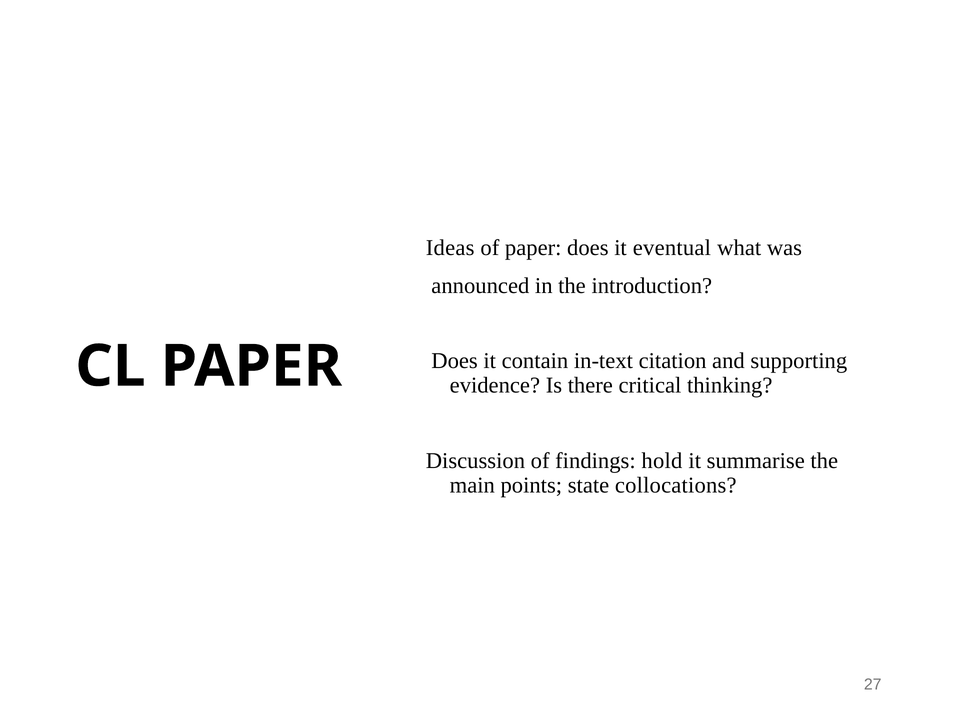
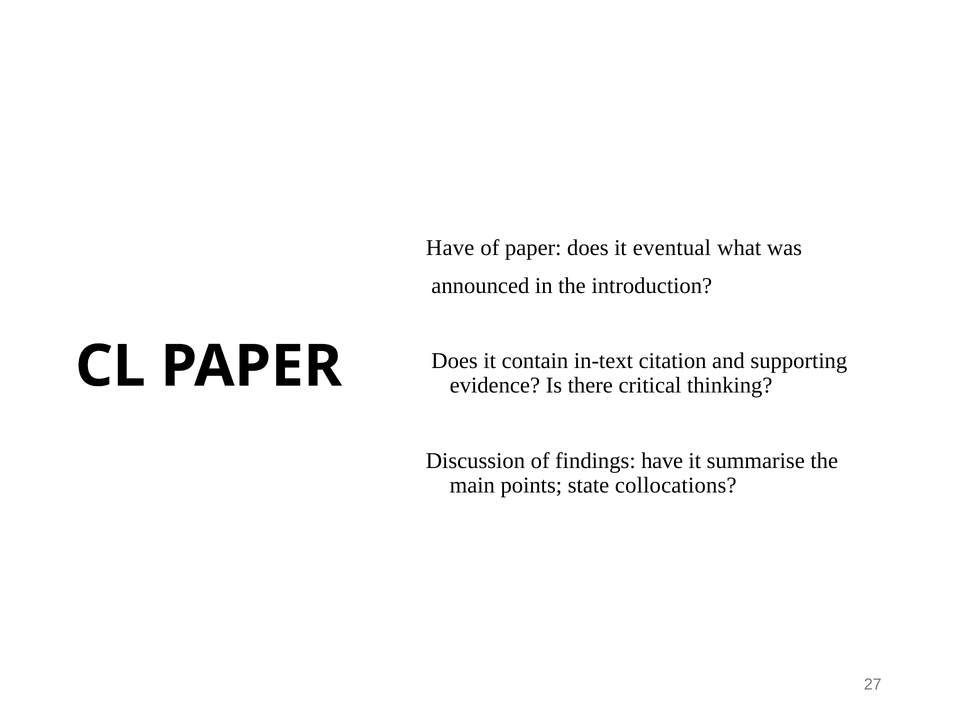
Ideas: Ideas -> Have (450, 248)
findings hold: hold -> have (662, 461)
